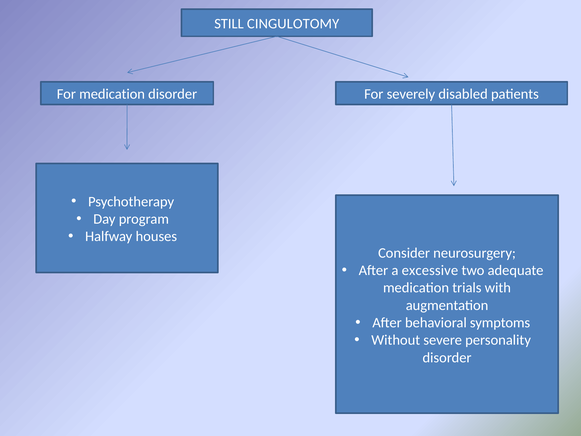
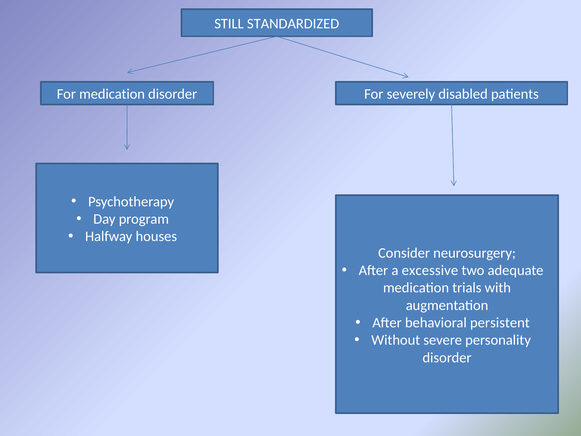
CINGULOTOMY: CINGULOTOMY -> STANDARDIZED (293, 24)
symptoms: symptoms -> persistent (500, 323)
